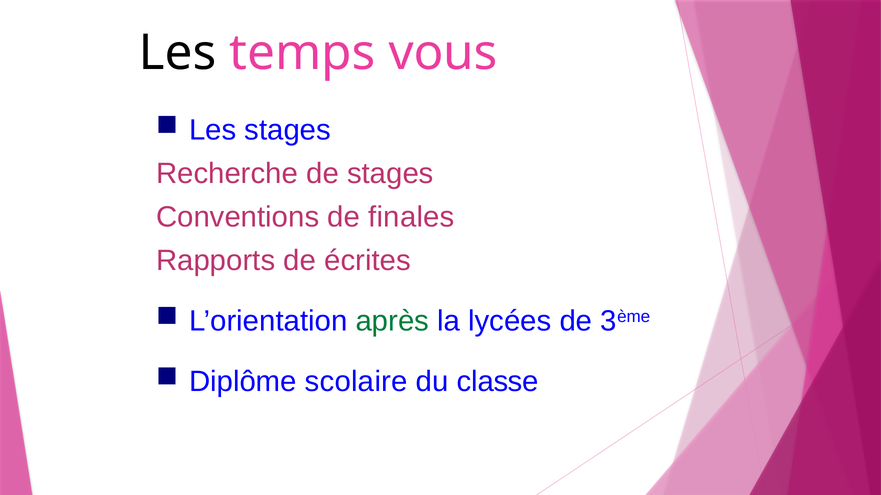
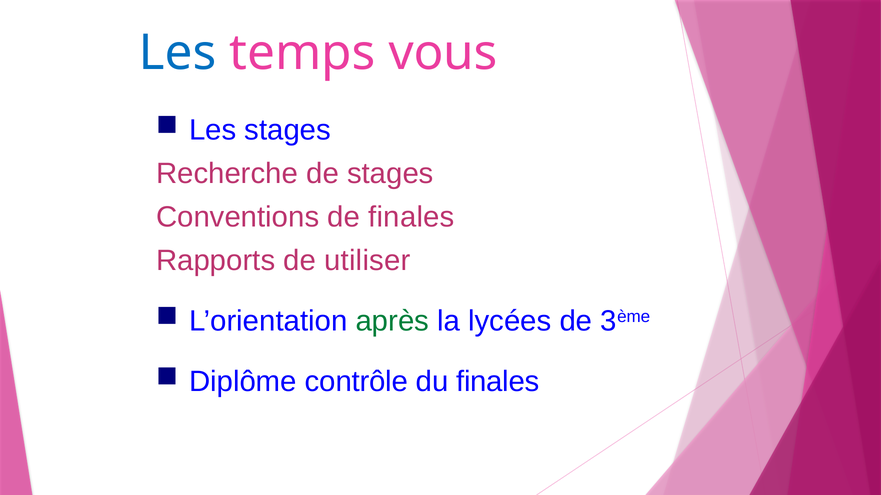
Les colour: black -> blue (178, 53)
écrites: écrites -> utiliser (367, 261)
scolaire: scolaire -> contrôle (356, 382)
du classe: classe -> finales (498, 382)
